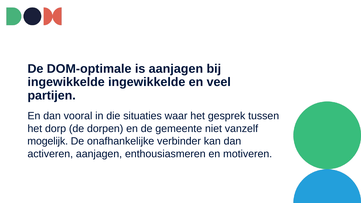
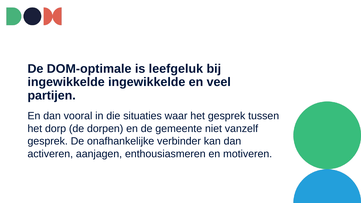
is aanjagen: aanjagen -> leefgeluk (176, 69)
mogelijk: mogelijk -> gesprek (48, 141)
